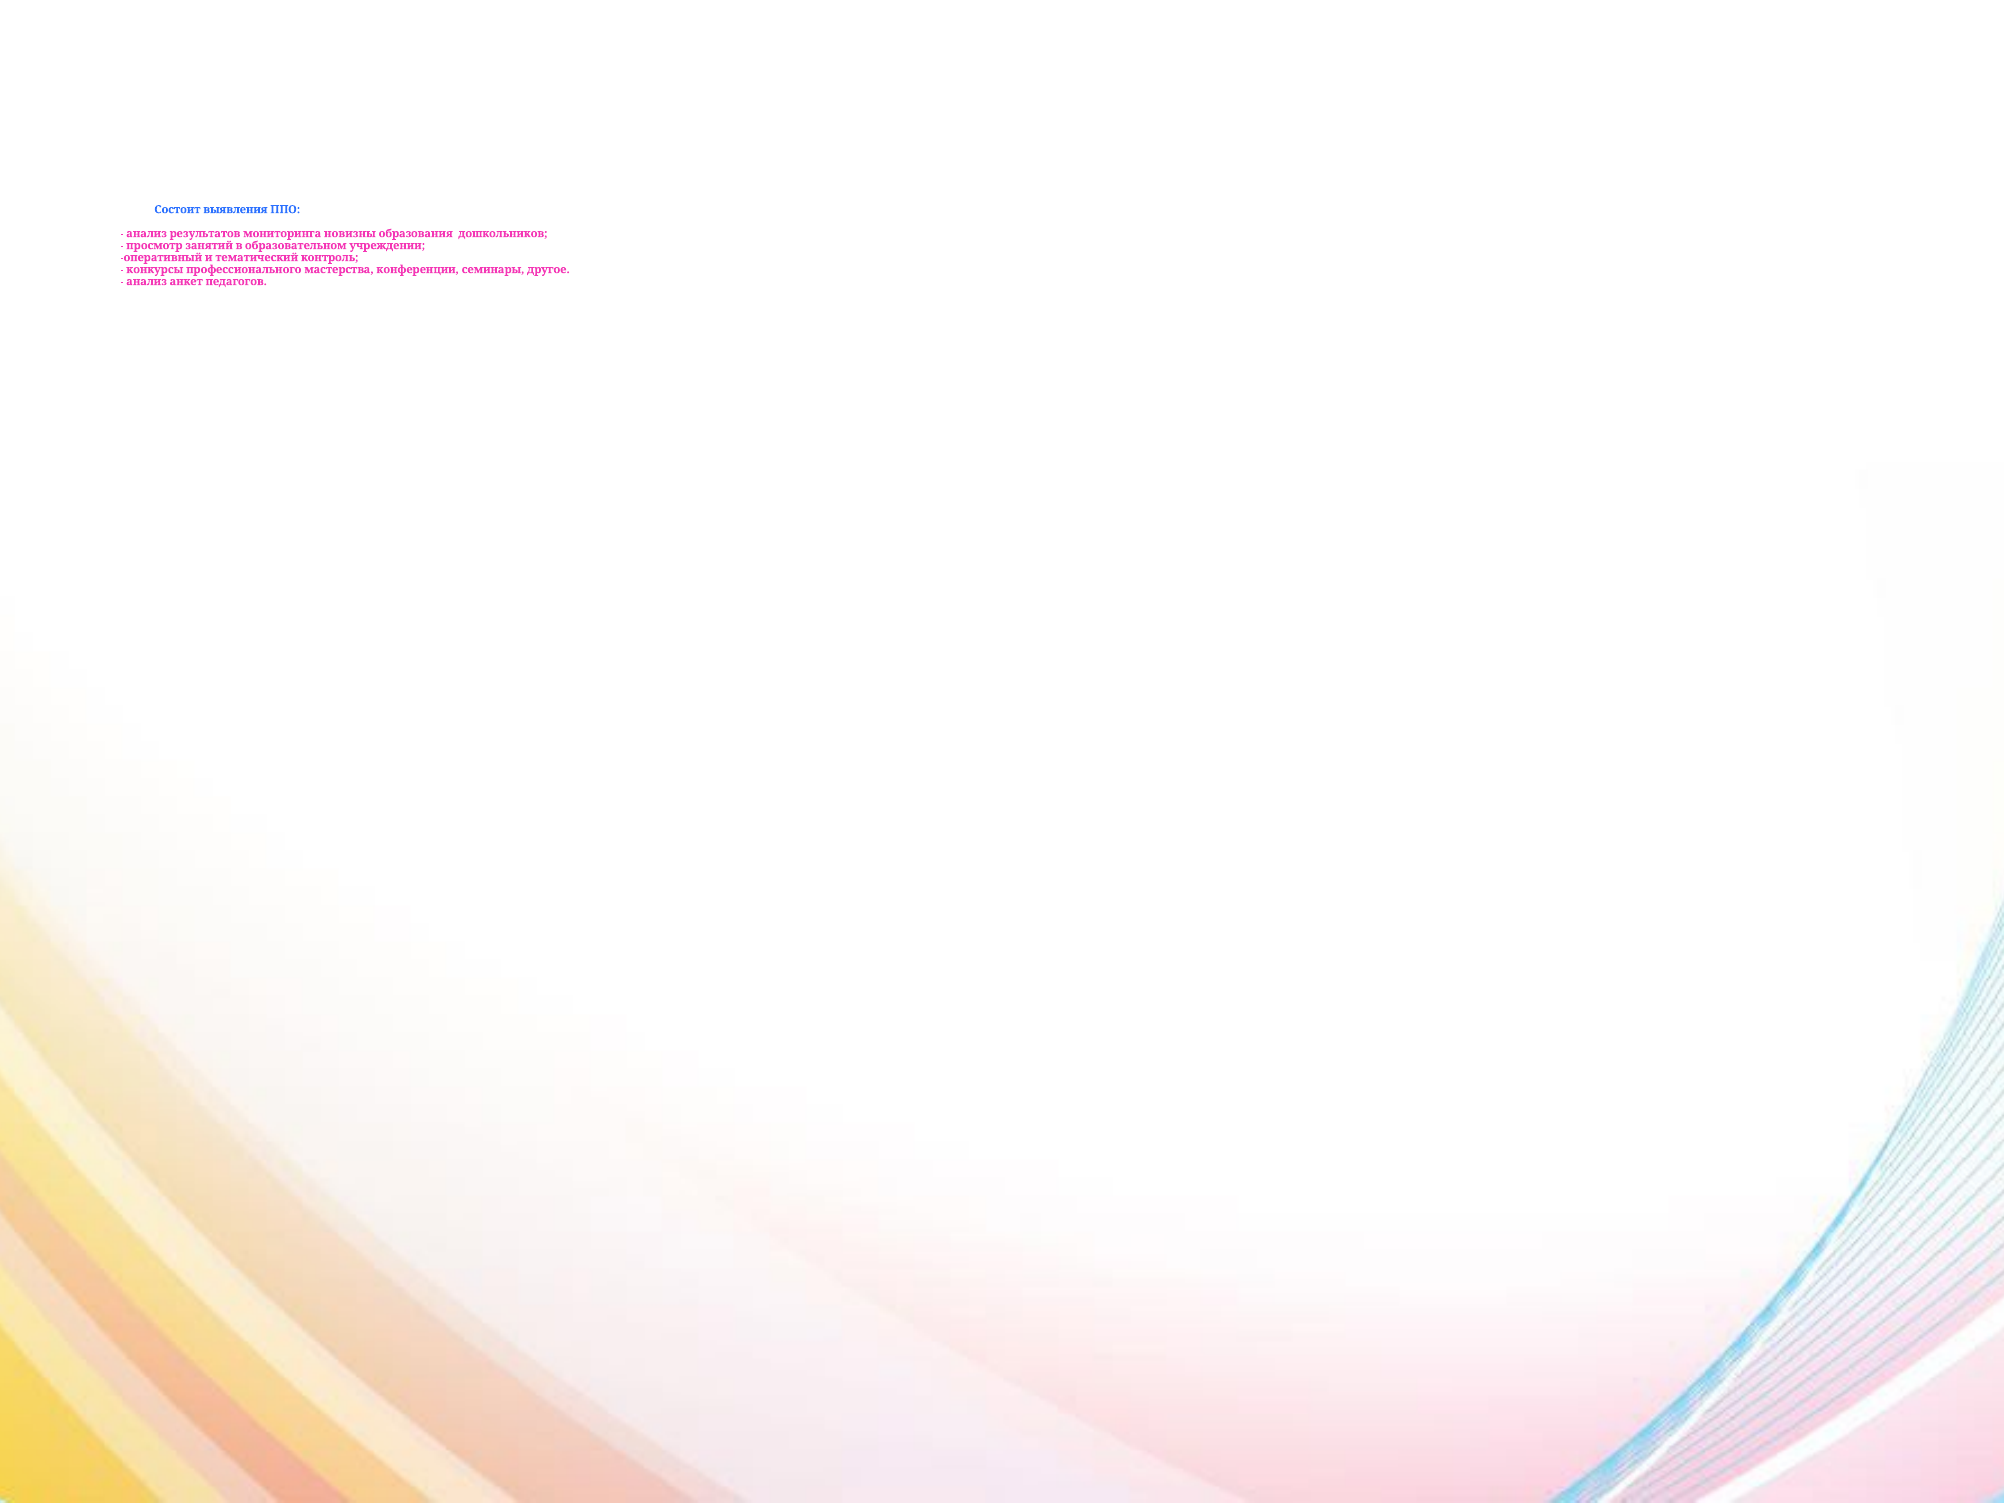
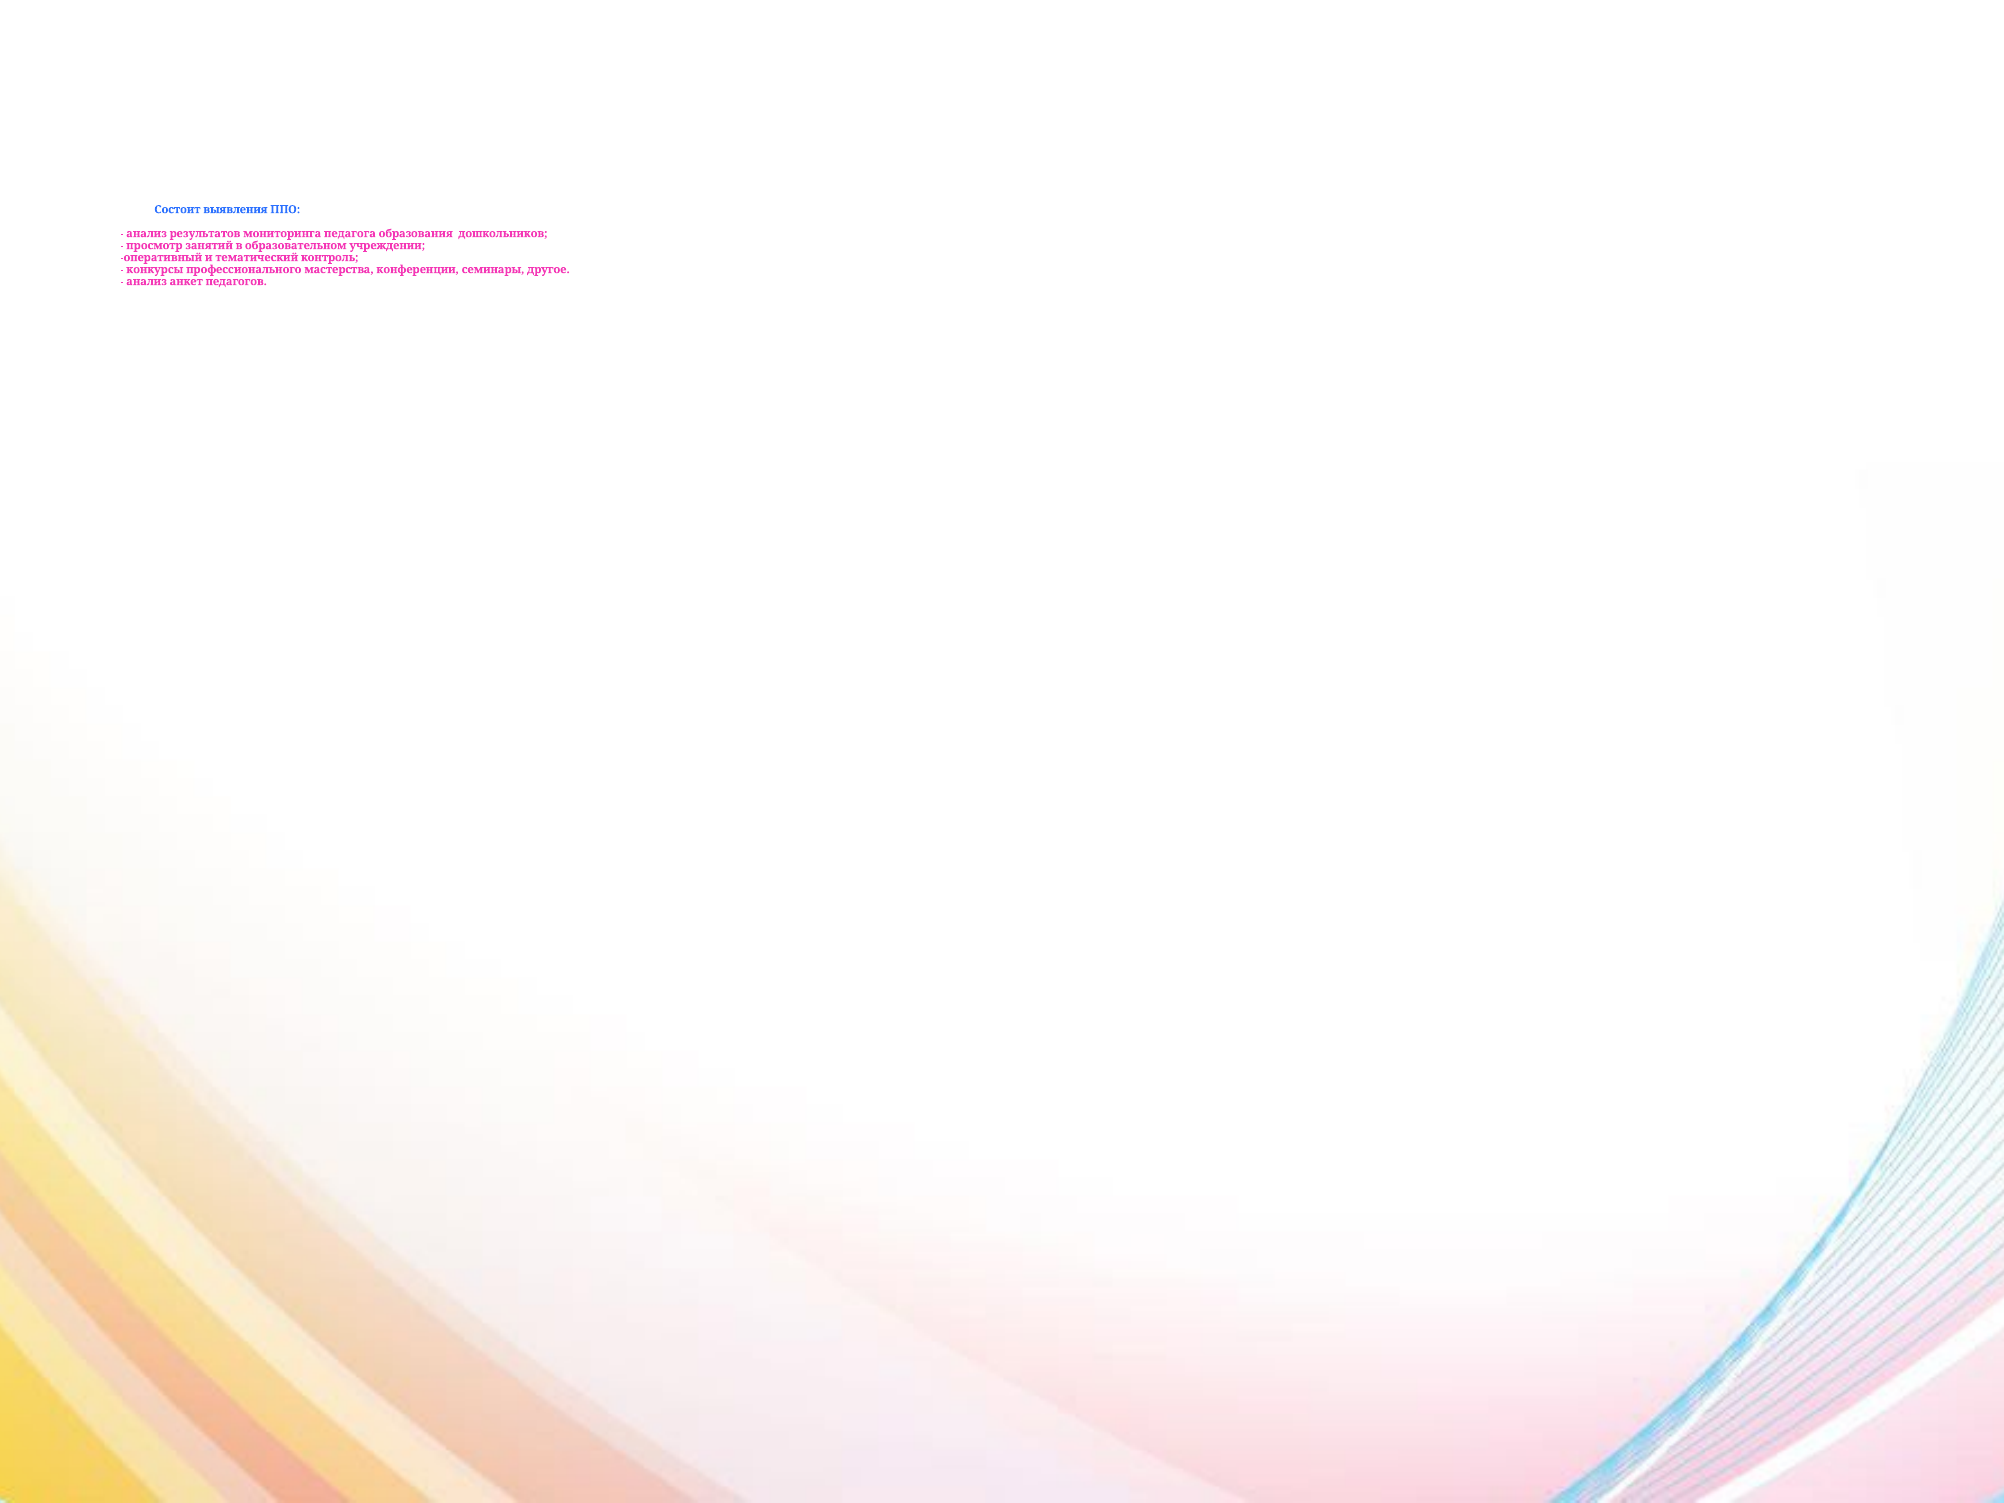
новизны: новизны -> педагога (350, 233)
